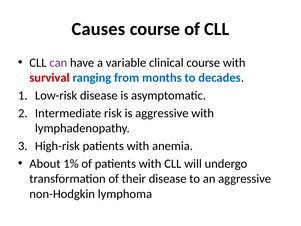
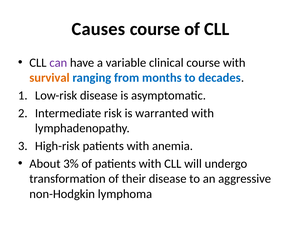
survival colour: red -> orange (49, 78)
is aggressive: aggressive -> warranted (162, 113)
1%: 1% -> 3% (71, 164)
